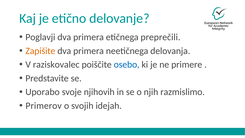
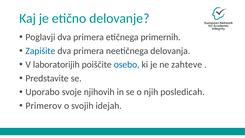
preprečili: preprečili -> primernih (161, 37)
Zapišite colour: orange -> blue (40, 51)
raziskovalec: raziskovalec -> laboratorijih (56, 65)
primere: primere -> zahteve (187, 65)
razmislimo: razmislimo -> posledicah (183, 92)
